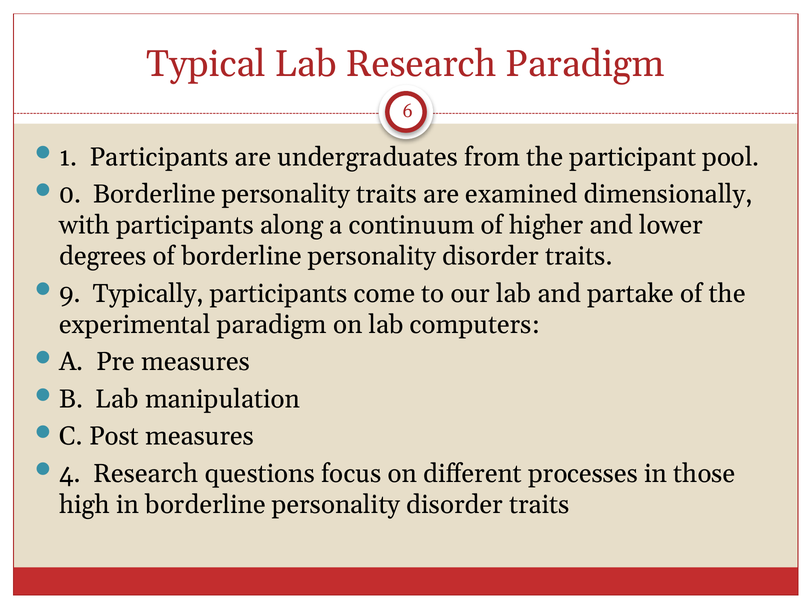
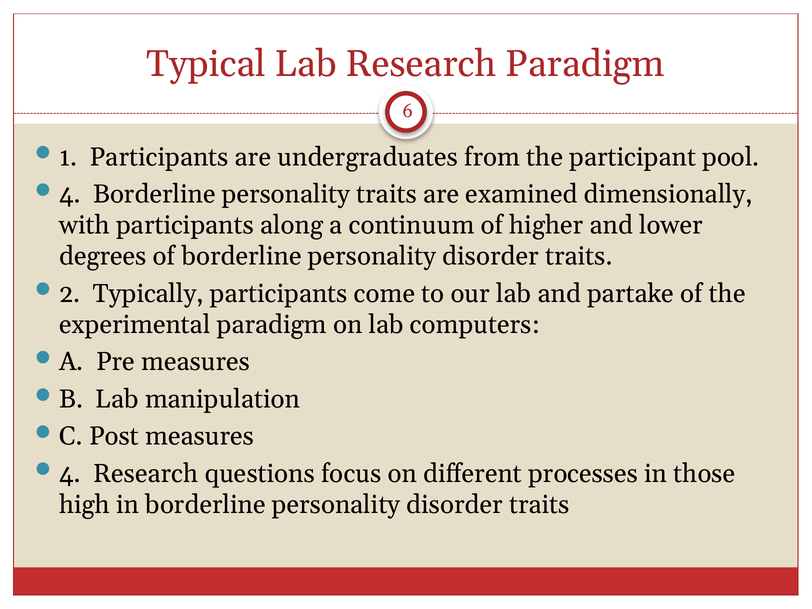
0: 0 -> 4 (70, 194)
9: 9 -> 2 (70, 294)
